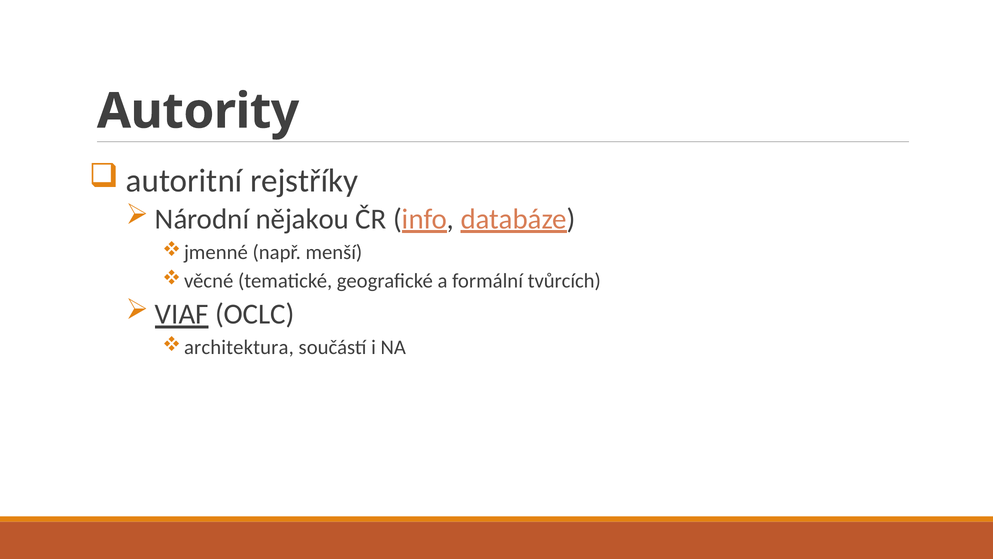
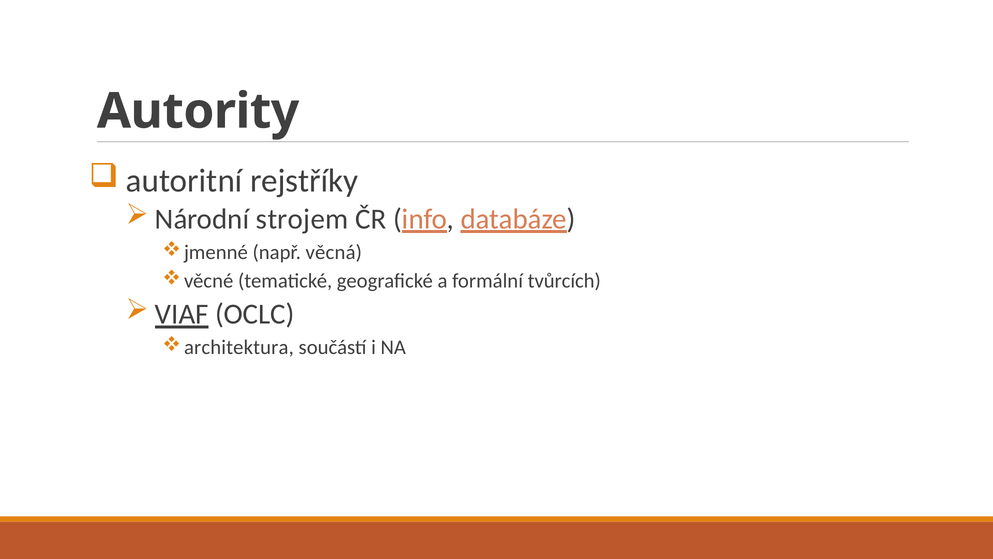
nějakou: nějakou -> strojem (302, 219)
menší: menší -> věcná (334, 252)
